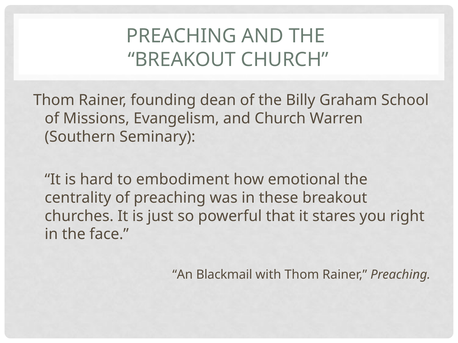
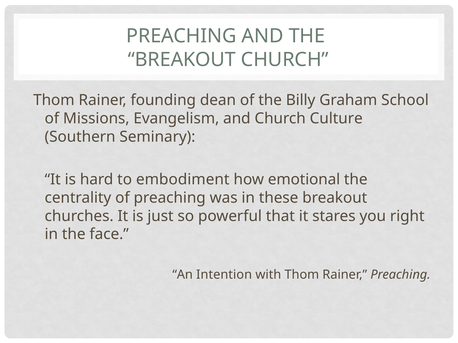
Warren: Warren -> Culture (336, 119)
Blackmail: Blackmail -> Intention (224, 275)
